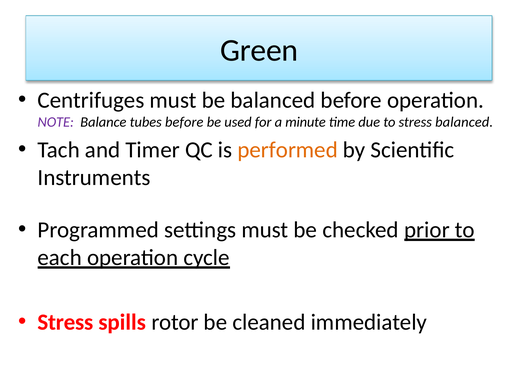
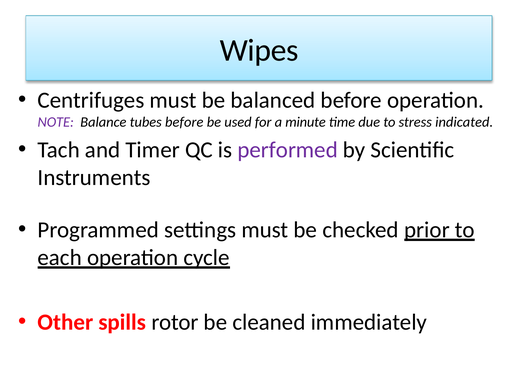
Green: Green -> Wipes (259, 50)
stress balanced: balanced -> indicated (464, 122)
performed colour: orange -> purple (288, 150)
Stress: Stress -> Other (65, 322)
